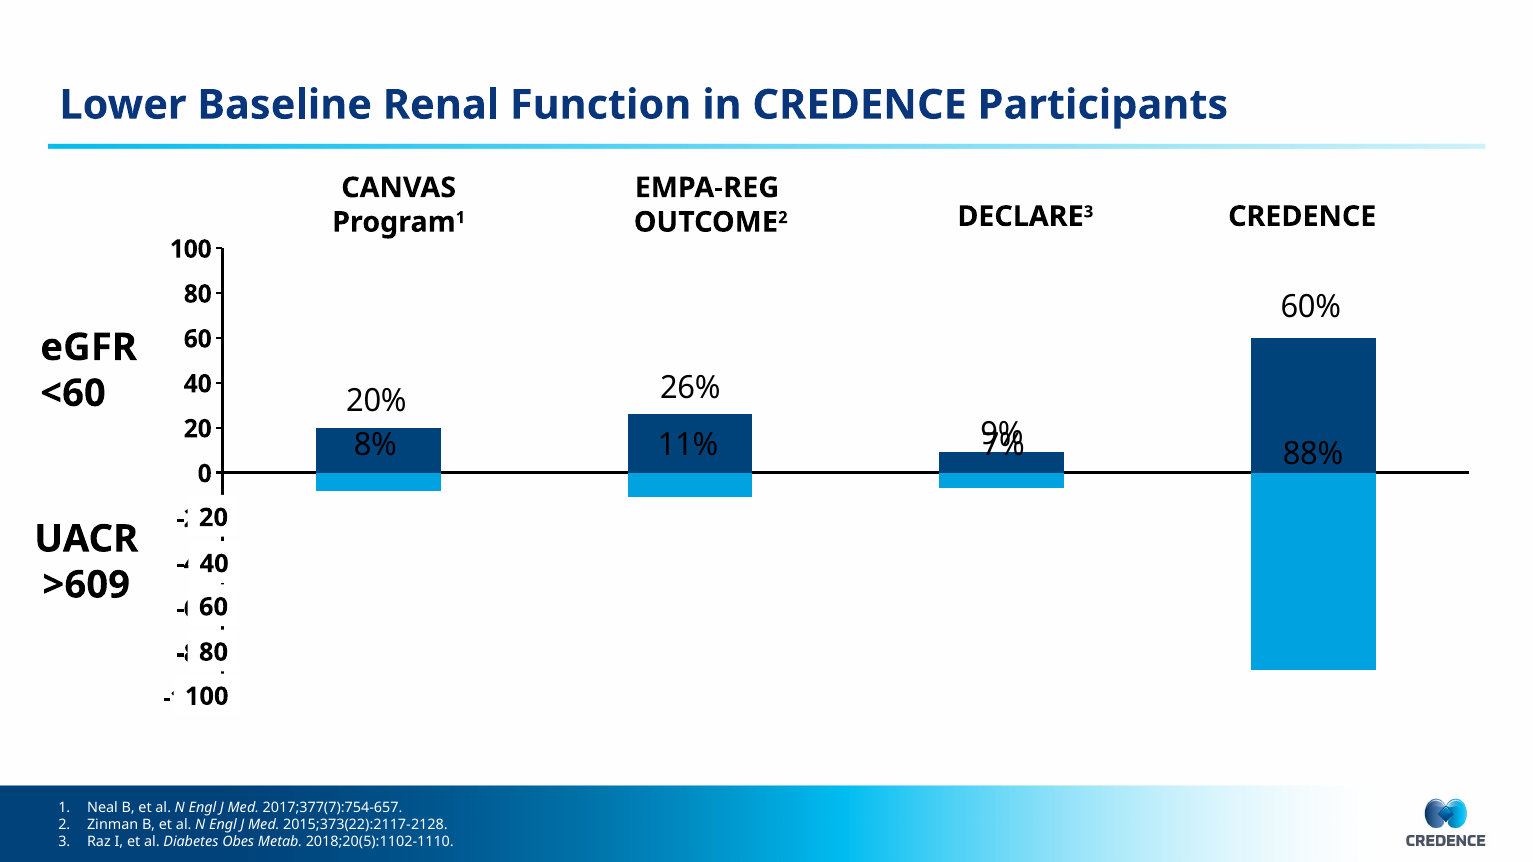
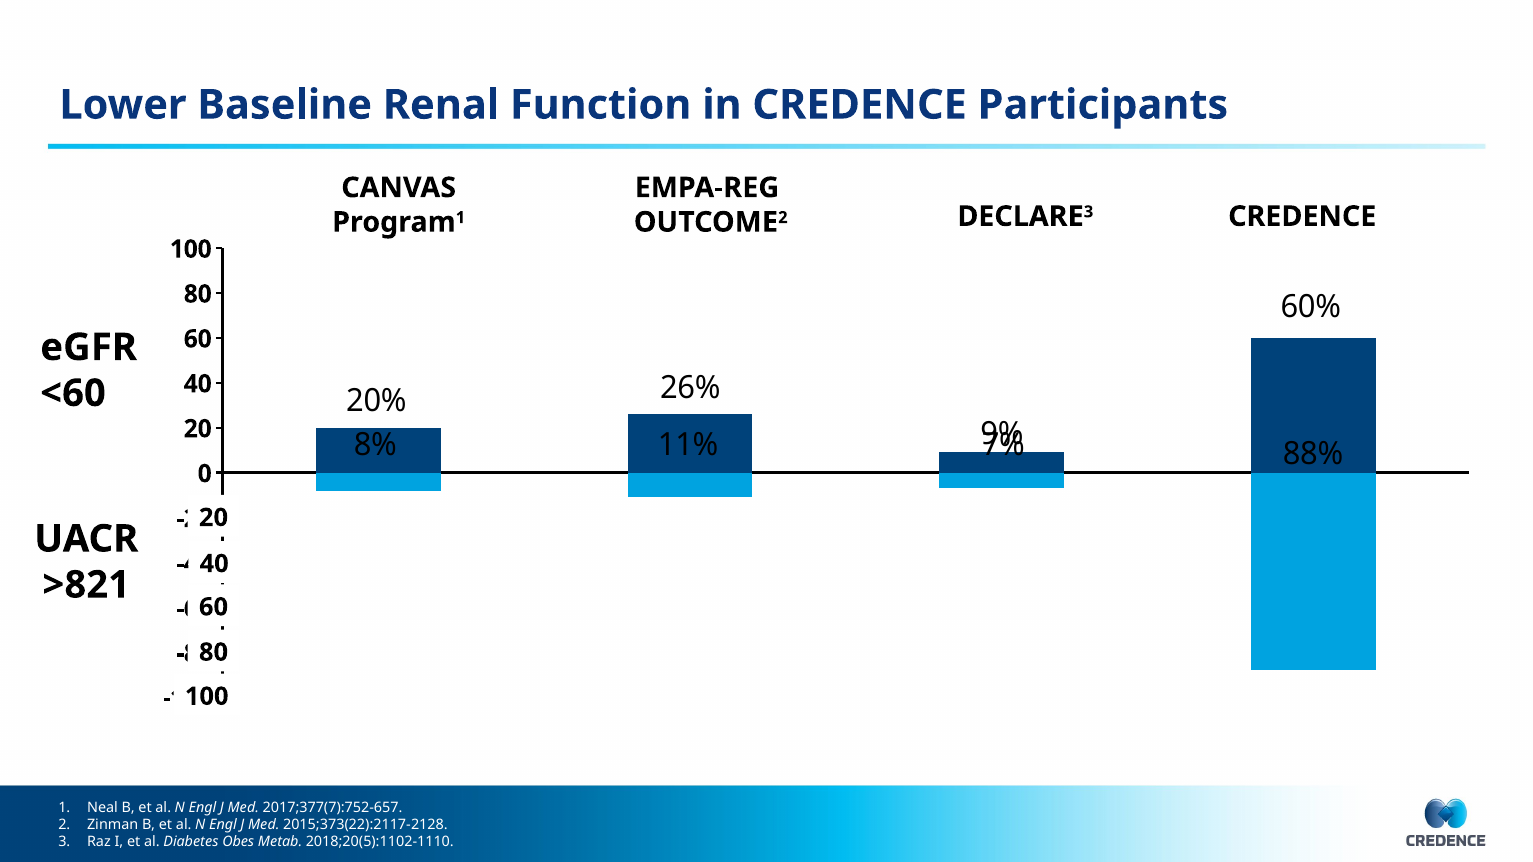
>609: >609 -> >821 (86, 585)
2017;377(7):754-657: 2017;377(7):754-657 -> 2017;377(7):752-657 (333, 808)
